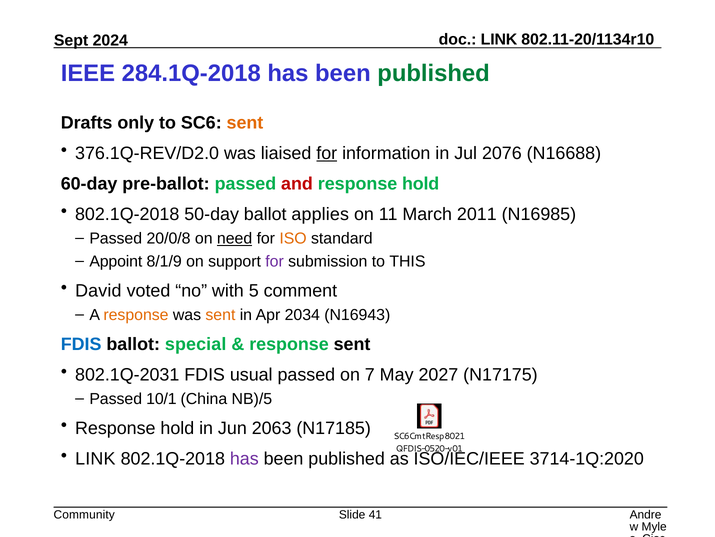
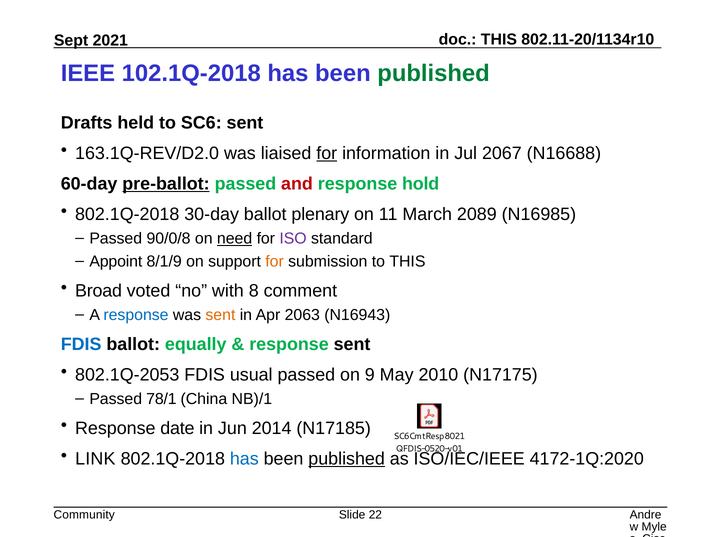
LINK: LINK -> THIS (499, 39)
2024: 2024 -> 2021 (110, 41)
284.1Q-2018: 284.1Q-2018 -> 102.1Q-2018 (191, 73)
only: only -> held (136, 123)
sent colour: orange -> black (245, 123)
376.1Q-REV/D2.0: 376.1Q-REV/D2.0 -> 163.1Q-REV/D2.0 (147, 153)
2076: 2076 -> 2067 (502, 153)
pre-ballot underline: none -> present (166, 184)
50-day: 50-day -> 30-day (212, 214)
applies: applies -> plenary (320, 214)
2011: 2011 -> 2089 (477, 214)
20/0/8: 20/0/8 -> 90/0/8 (169, 238)
ISO colour: orange -> purple (293, 238)
for colour: purple -> orange (275, 261)
David: David -> Broad (99, 290)
5: 5 -> 8 (254, 290)
response colour: orange -> blue (136, 315)
2034: 2034 -> 2063 (302, 315)
special: special -> equally (196, 344)
802.1Q-2031: 802.1Q-2031 -> 802.1Q-2053 (127, 374)
7: 7 -> 9 (370, 374)
2027: 2027 -> 2010 (438, 374)
10/1: 10/1 -> 78/1 (161, 398)
NB)/5: NB)/5 -> NB)/1 (252, 398)
hold: hold -> date (177, 428)
2063: 2063 -> 2014 (272, 428)
has colour: purple -> blue (244, 458)
published underline: none -> present (347, 458)
3714-1Q:2020: 3714-1Q:2020 -> 4172-1Q:2020 (587, 458)
41: 41 -> 22 (375, 514)
